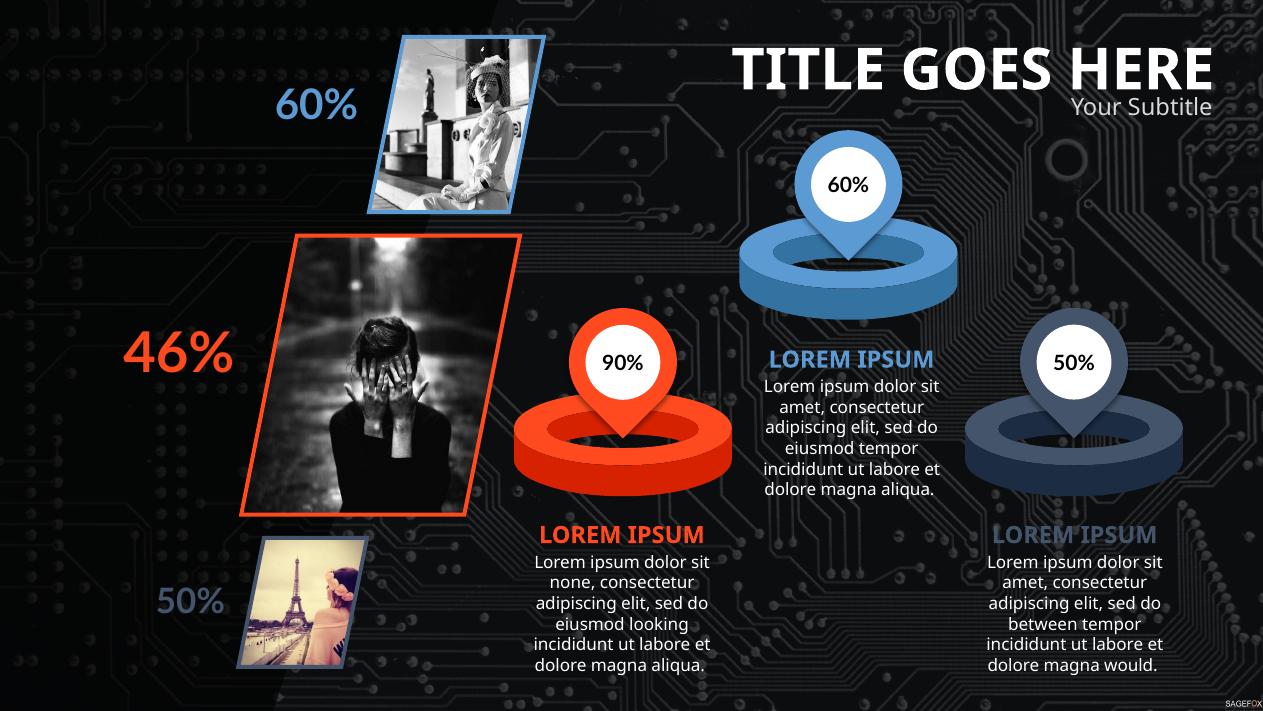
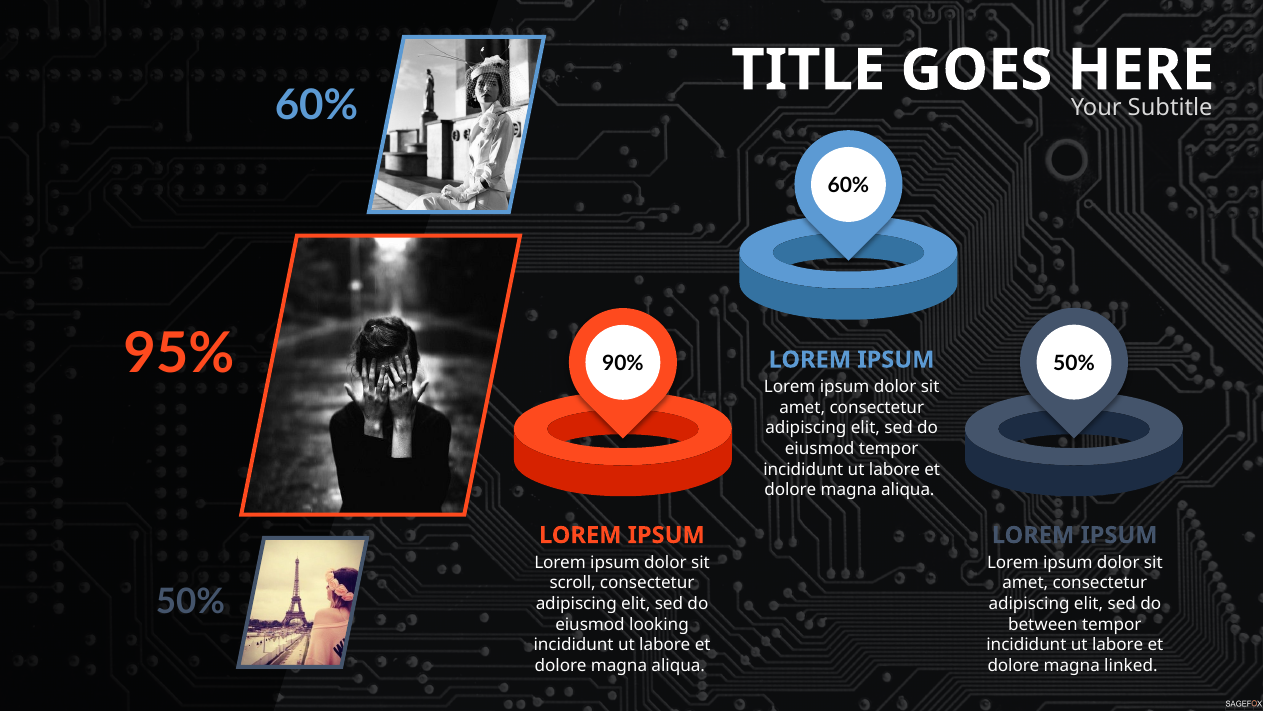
46%: 46% -> 95% (179, 353)
none: none -> scroll (573, 583)
would: would -> linked (1131, 665)
